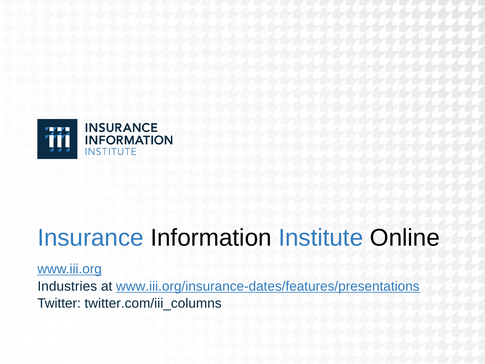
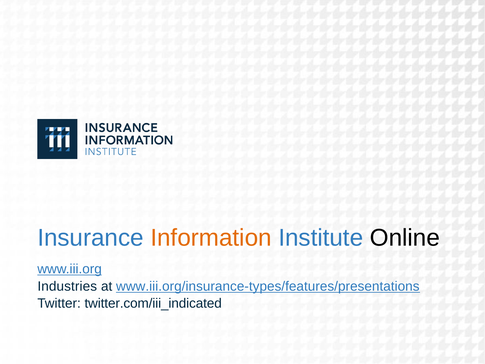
Information colour: black -> orange (211, 238)
www.iii.org/insurance-dates/features/presentations: www.iii.org/insurance-dates/features/presentations -> www.iii.org/insurance-types/features/presentations (268, 286)
twitter.com/iii_columns: twitter.com/iii_columns -> twitter.com/iii_indicated (153, 303)
